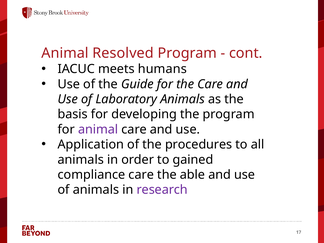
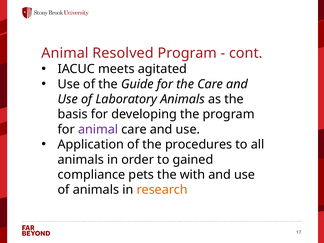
humans: humans -> agitated (162, 69)
compliance care: care -> pets (141, 175)
able: able -> with (193, 175)
research colour: purple -> orange (162, 190)
